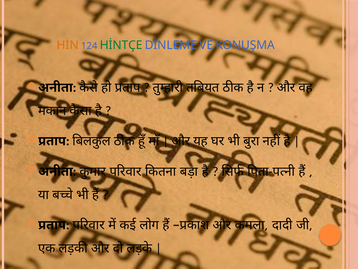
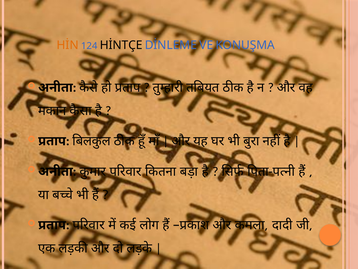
HİNTÇE colour: green -> black (121, 45)
